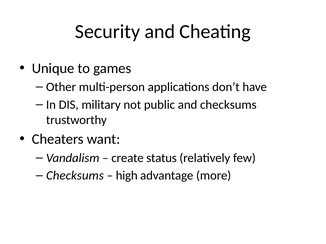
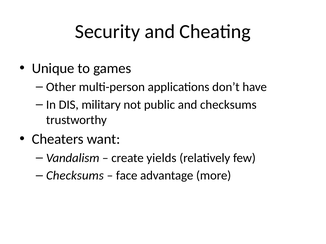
status: status -> yields (161, 158)
high: high -> face (127, 176)
